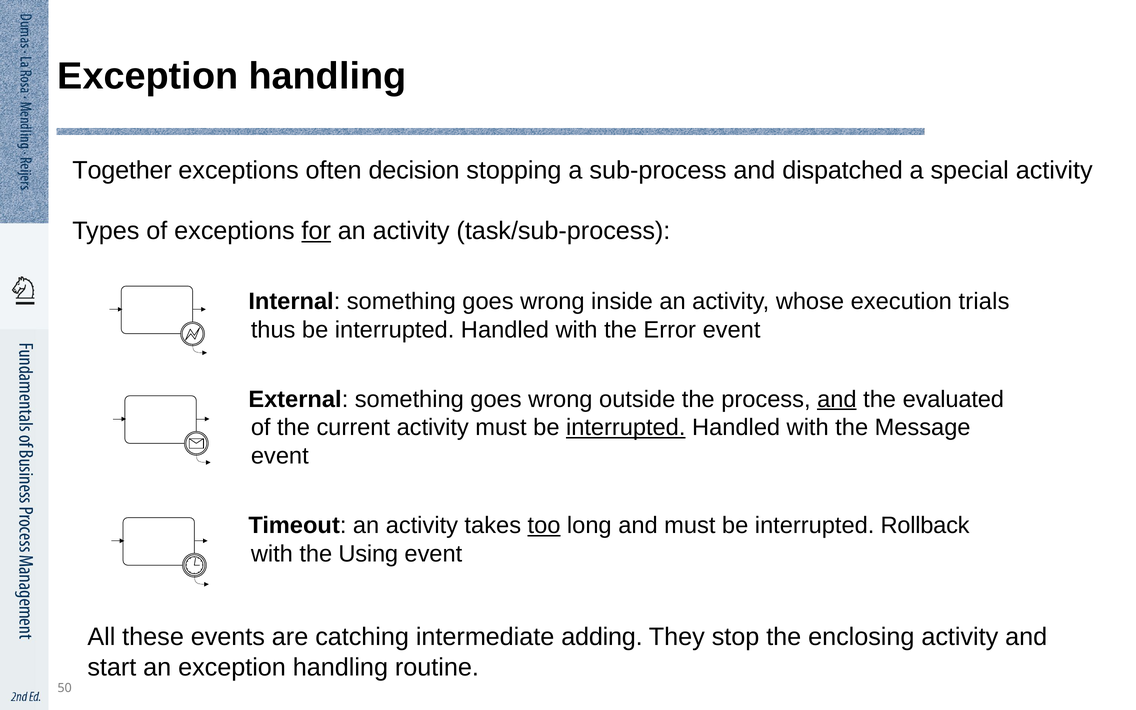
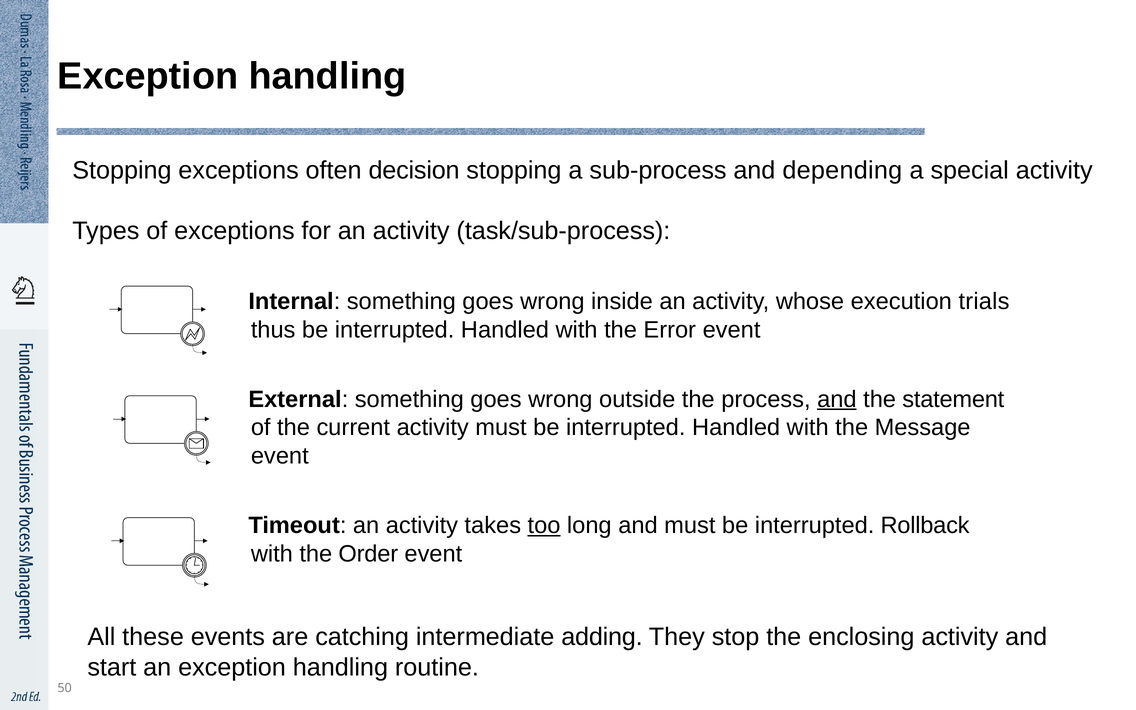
Together: Together -> Stopping (122, 170)
dispatched: dispatched -> depending (842, 170)
for underline: present -> none (316, 231)
evaluated: evaluated -> statement (953, 399)
interrupted underline: present -> none (626, 428)
Using: Using -> Order (368, 554)
